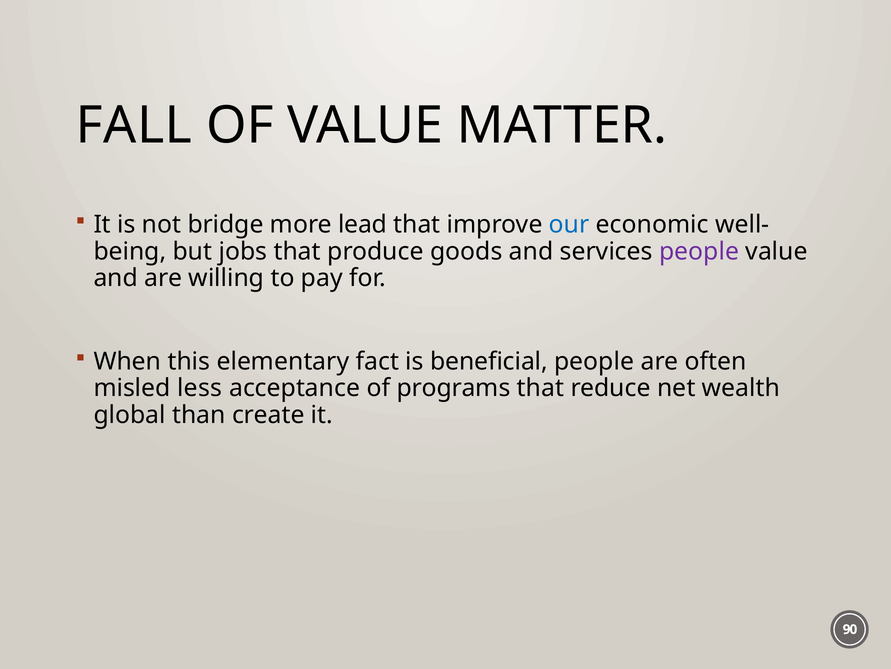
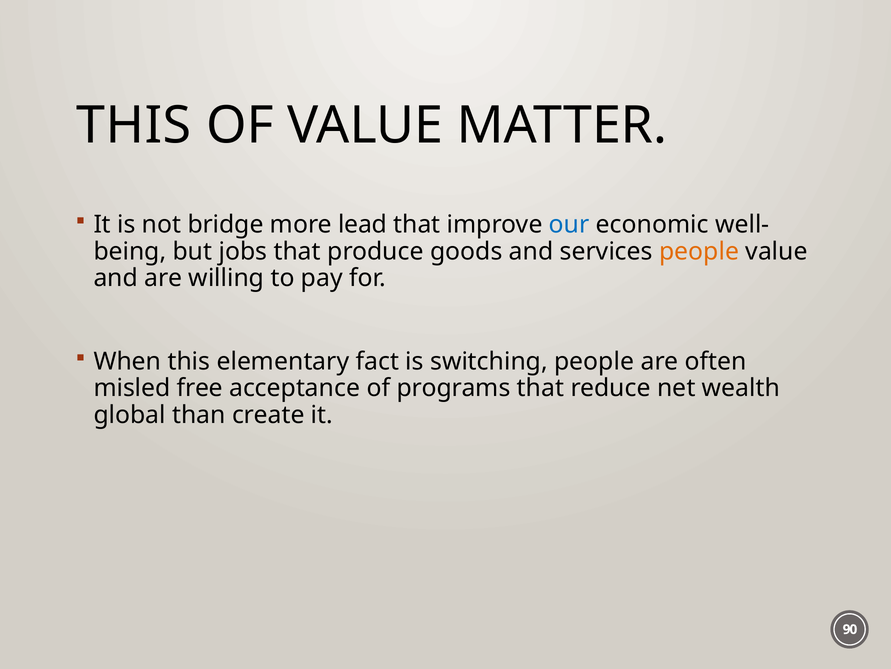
FALL: FALL -> THIS (134, 125)
people colour: purple -> orange (699, 251)
beneficial: beneficial -> switching (489, 361)
less: less -> free (200, 388)
